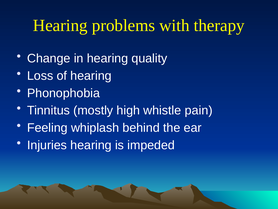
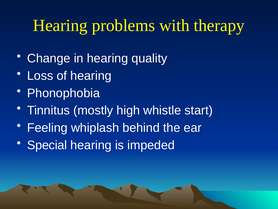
pain: pain -> start (199, 110)
Injuries: Injuries -> Special (47, 145)
